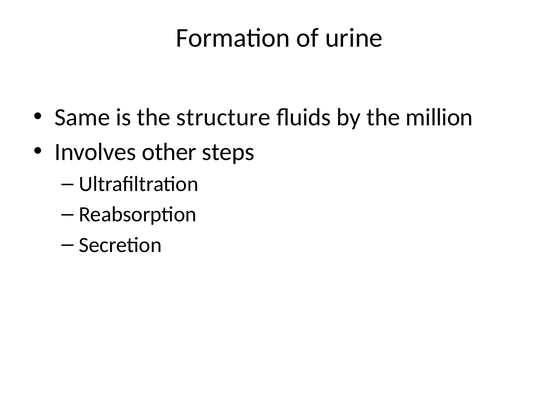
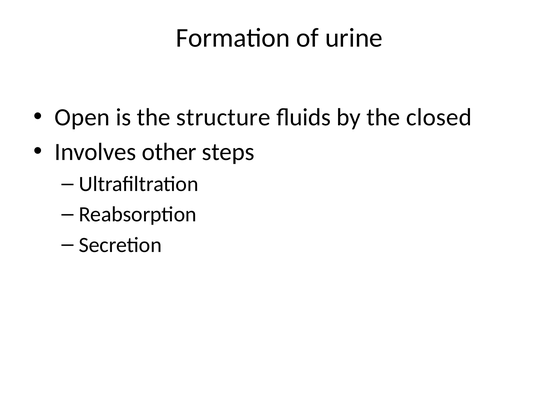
Same: Same -> Open (82, 117)
million: million -> closed (439, 117)
